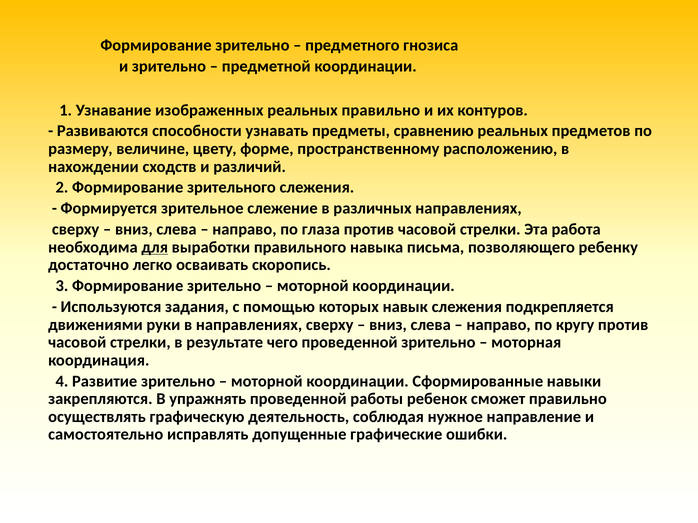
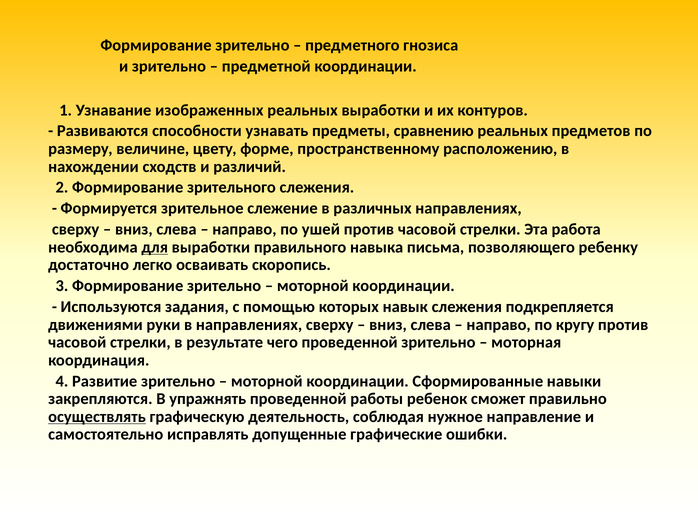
реальных правильно: правильно -> выработки (381, 110)
глаза: глаза -> ушей (321, 230)
осуществлять underline: none -> present (97, 417)
